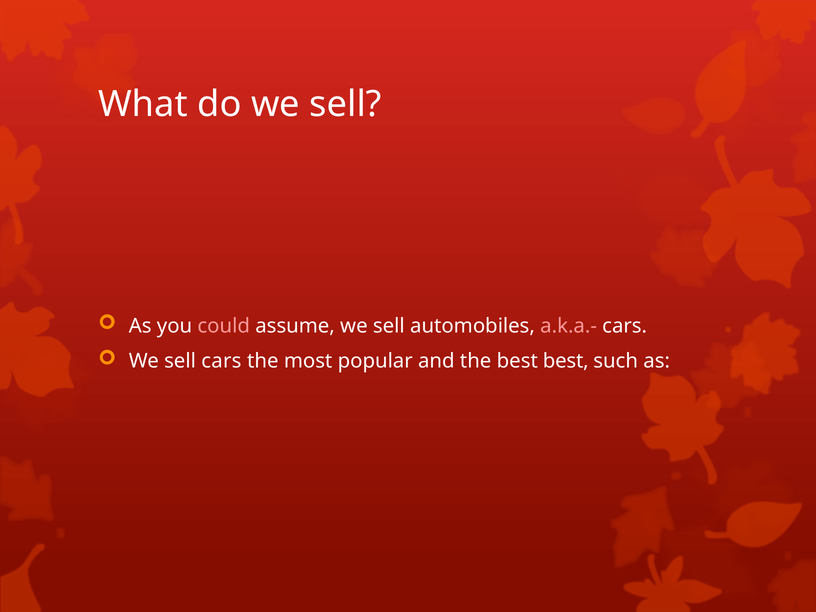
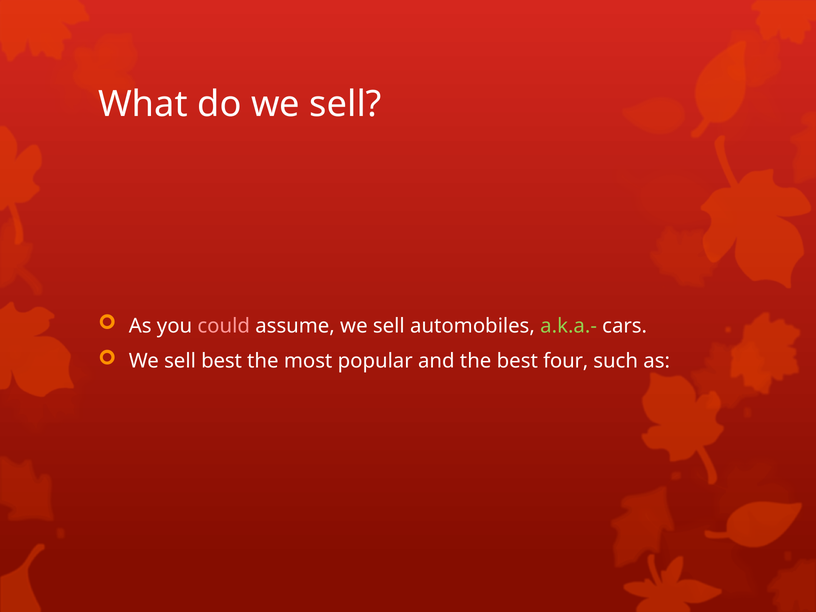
a.k.a.- colour: pink -> light green (569, 326)
sell cars: cars -> best (222, 361)
best best: best -> four (566, 361)
